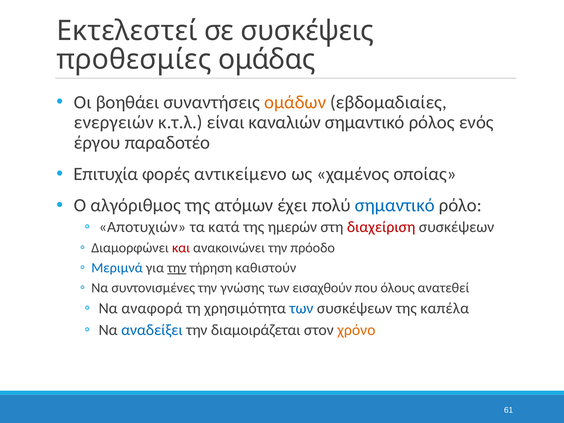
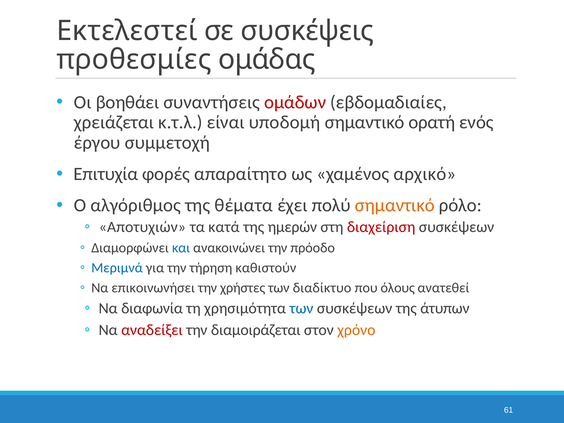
ομάδων colour: orange -> red (295, 102)
ενεργειών: ενεργειών -> χρειάζεται (114, 122)
καναλιών: καναλιών -> υποδομή (285, 122)
ρόλος: ρόλος -> ορατή (432, 122)
παραδοτέο: παραδοτέο -> συμμετοχή (167, 143)
αντικείμενο: αντικείμενο -> απαραίτητο (241, 174)
οποίας: οποίας -> αρχικό (425, 174)
ατόμων: ατόμων -> θέματα (244, 205)
σημαντικό colour: blue -> orange (395, 205)
και colour: red -> blue (181, 248)
την underline: present -> none (177, 268)
συντονισμένες: συντονισμένες -> επικοινωνήσει (153, 288)
γνώσης: γνώσης -> χρήστες (243, 288)
εισαχθούν: εισαχθούν -> διαδίκτυο (322, 288)
αναφορά: αναφορά -> διαφωνία (152, 308)
καπέλα: καπέλα -> άτυπων (445, 308)
αναδείξει colour: blue -> red (152, 330)
